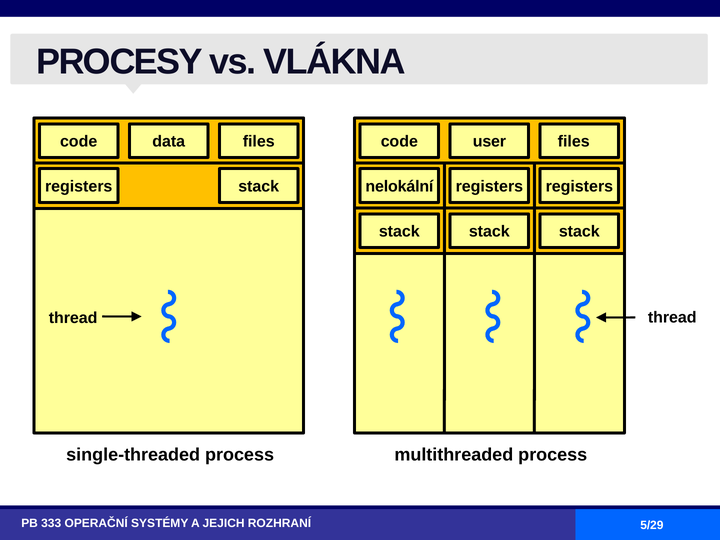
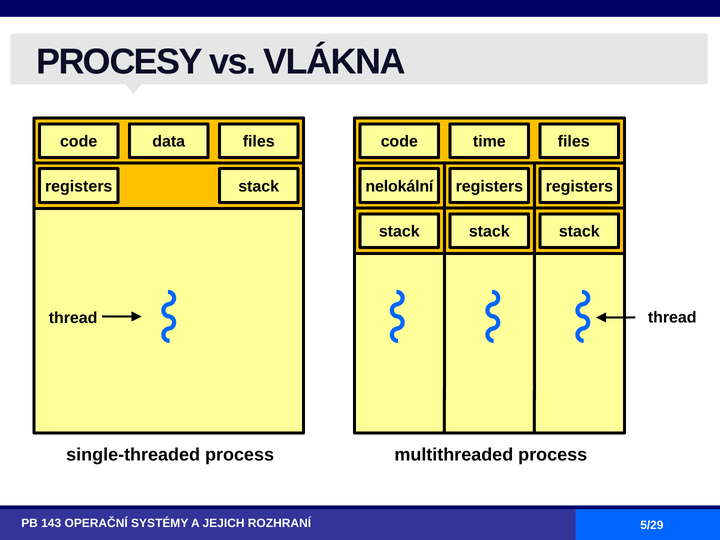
user: user -> time (489, 142)
333: 333 -> 143 (51, 523)
